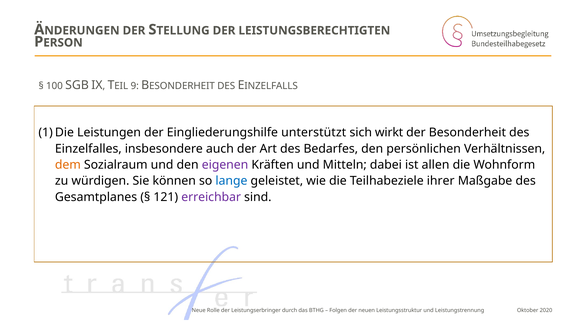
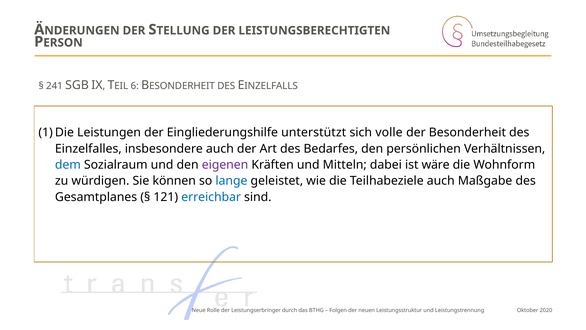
100: 100 -> 241 (54, 86)
9: 9 -> 6 (135, 86)
wirkt: wirkt -> volle (389, 132)
dem colour: orange -> blue (68, 165)
allen: allen -> wäre (436, 165)
Teilhabeziele ihrer: ihrer -> auch (441, 181)
erreichbar colour: purple -> blue (211, 197)
